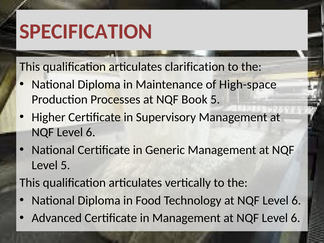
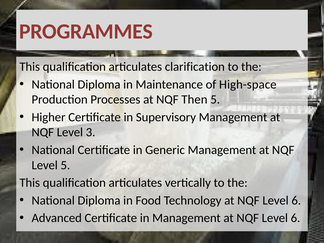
SPECIFICATION: SPECIFICATION -> PROGRAMMES (86, 31)
Book: Book -> Then (194, 100)
6: 6 -> 3 (91, 132)
